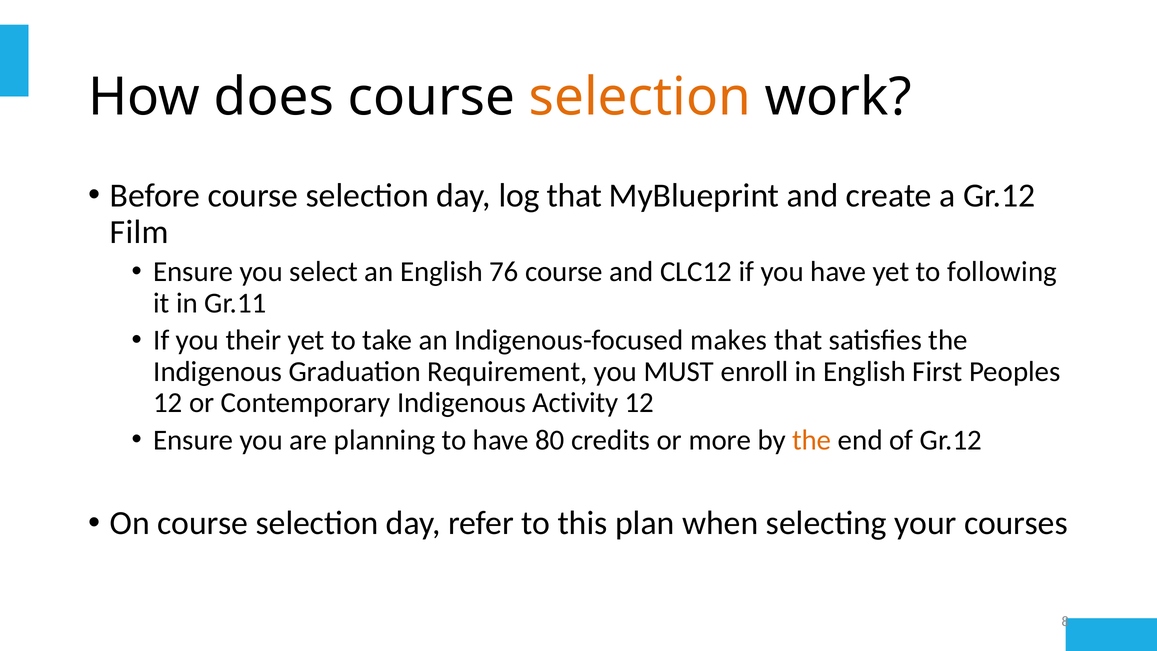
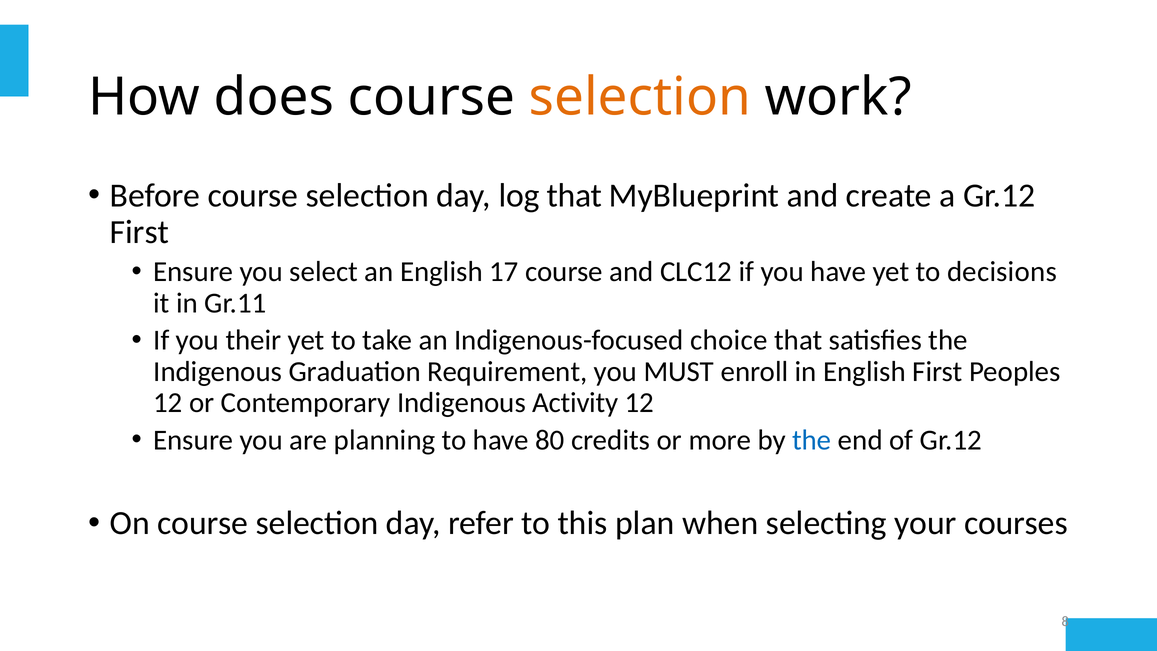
Film: Film -> First (139, 232)
76: 76 -> 17 (504, 272)
following: following -> decisions (1002, 272)
makes: makes -> choice (729, 340)
the colour: orange -> blue (812, 440)
